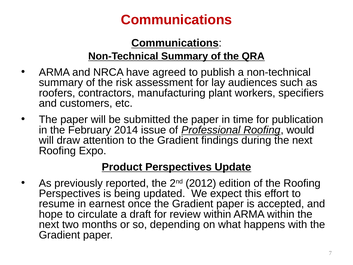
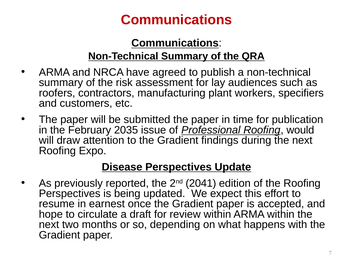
2014: 2014 -> 2035 (126, 130)
Product: Product -> Disease (122, 167)
2012: 2012 -> 2041 (201, 183)
